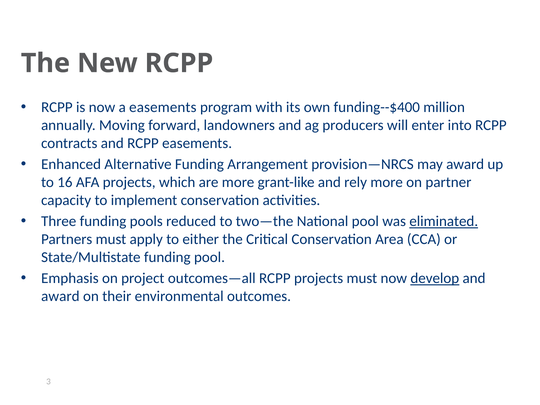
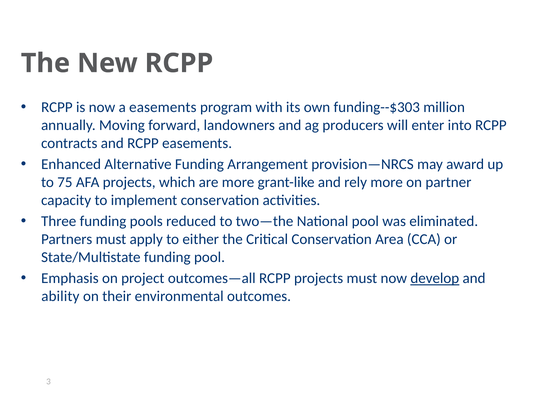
funding--$400: funding--$400 -> funding--$303 (377, 107)
16: 16 -> 75 (65, 182)
eliminated underline: present -> none (444, 221)
award: award -> ability (60, 296)
